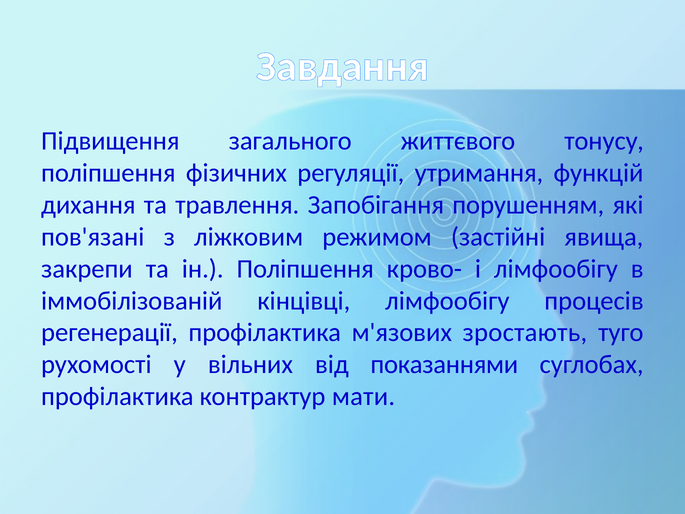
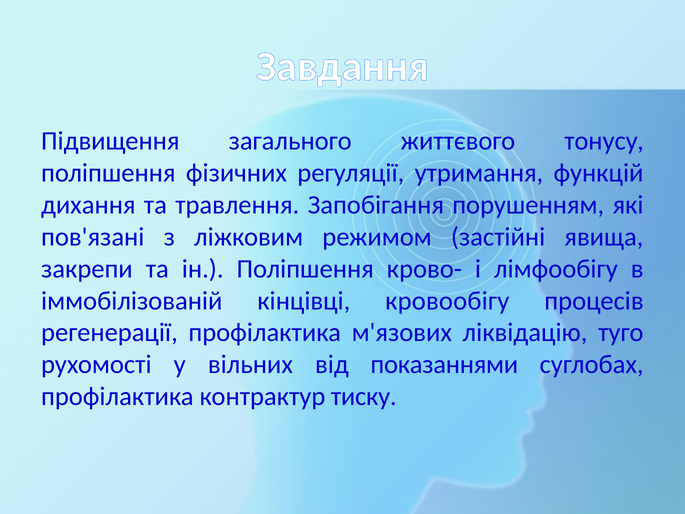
кінцівці лімфообігу: лімфообігу -> кровообігу (447, 301)
зростають: зростають -> ліквідацію (525, 333)
мати: мати -> тиску (364, 396)
